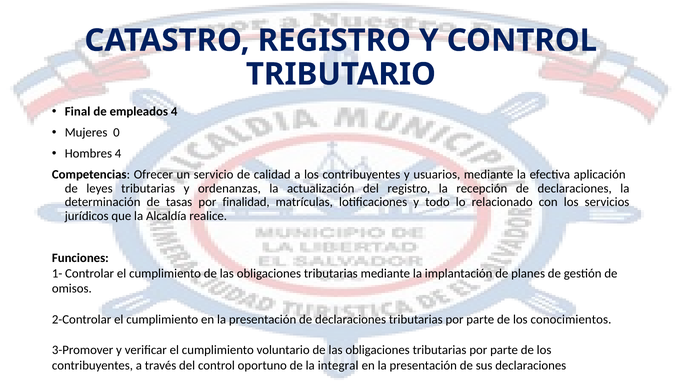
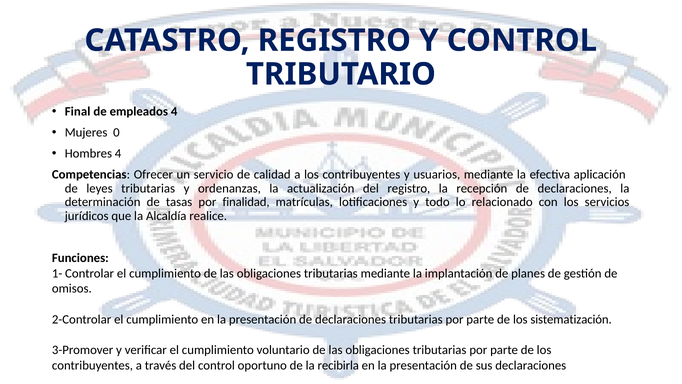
conocimientos: conocimientos -> sistematización (571, 319)
integral: integral -> recibirla (338, 365)
